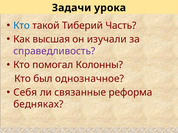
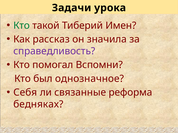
Кто colour: blue -> green (22, 26)
Часть: Часть -> Имен (121, 26)
высшая: высшая -> рассказ (51, 39)
изучали: изучали -> значила (107, 39)
Колонны: Колонны -> Вспомни (99, 65)
